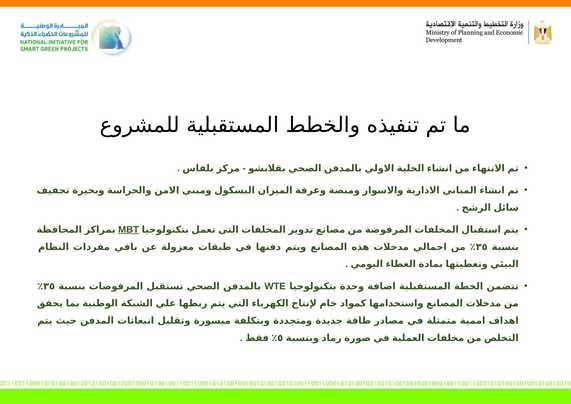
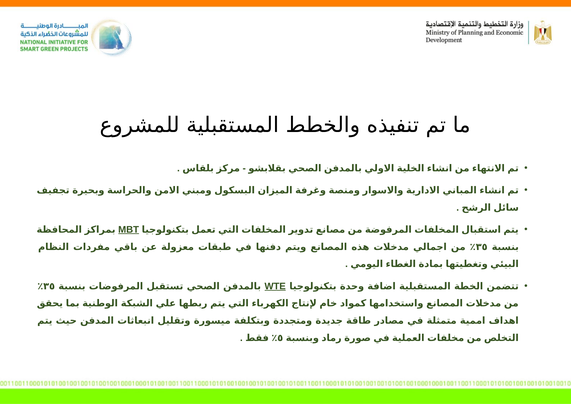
WTE underline: none -> present (275, 286)
